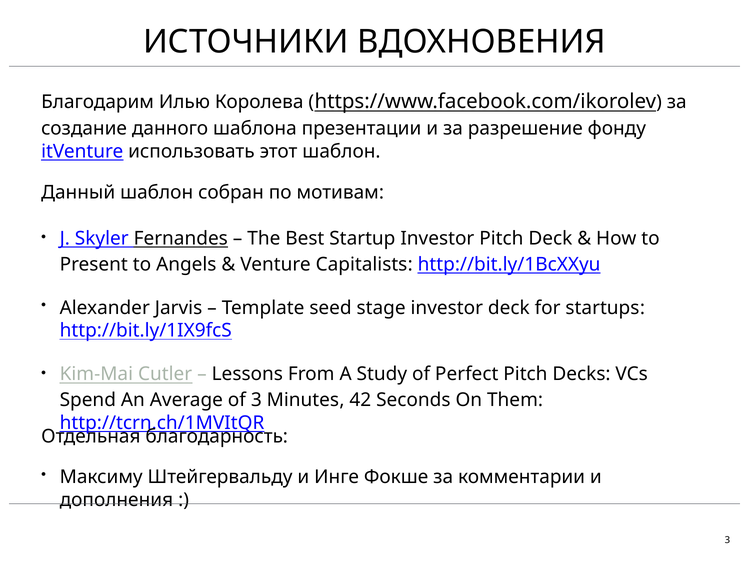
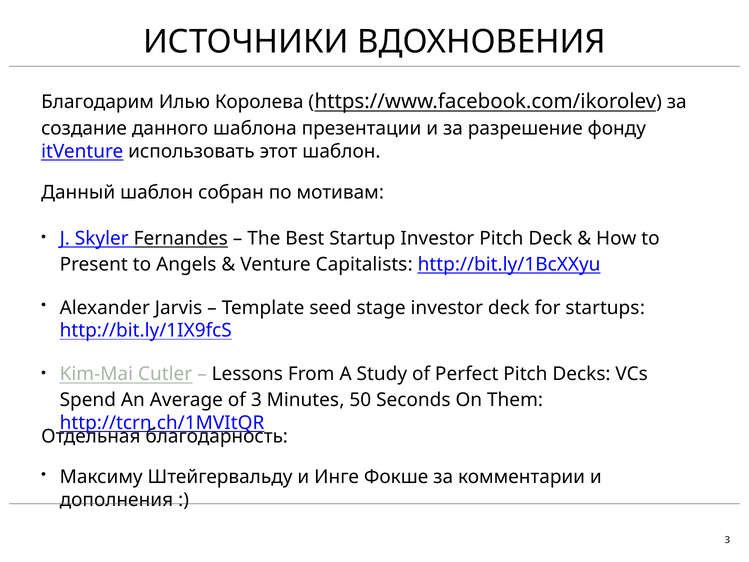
42: 42 -> 50 (360, 400)
